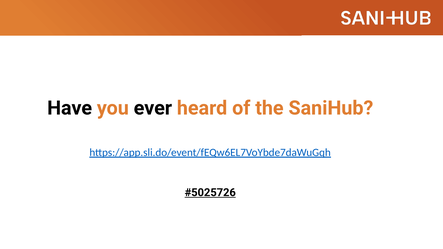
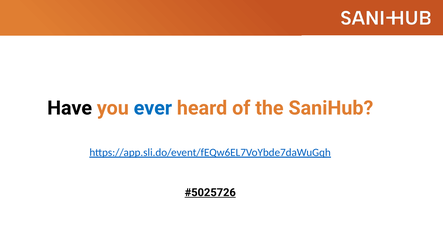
ever colour: black -> blue (153, 108)
